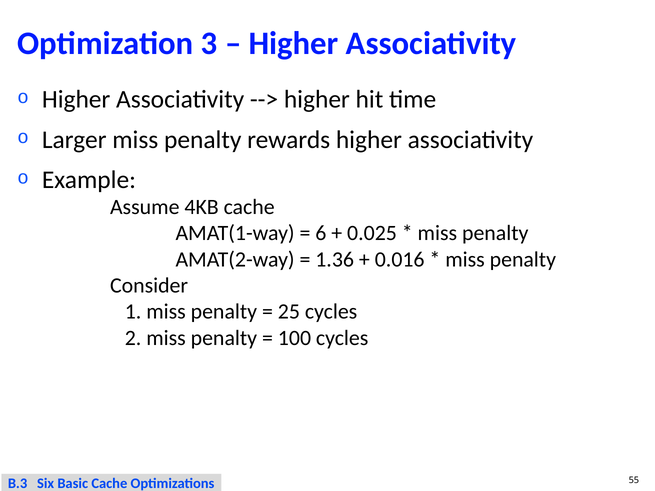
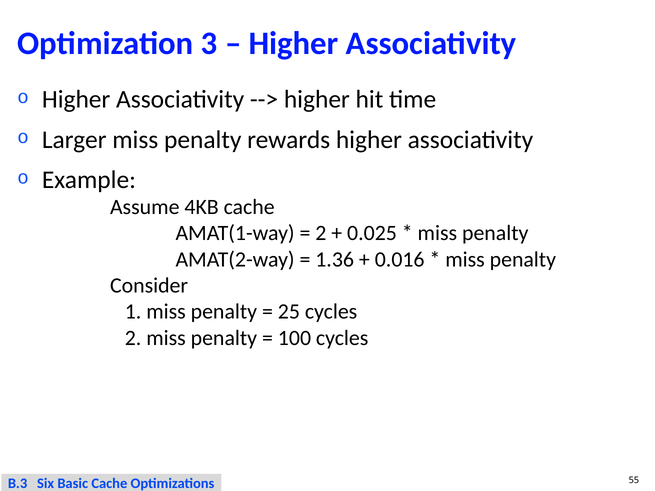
6: 6 -> 2 (321, 233)
